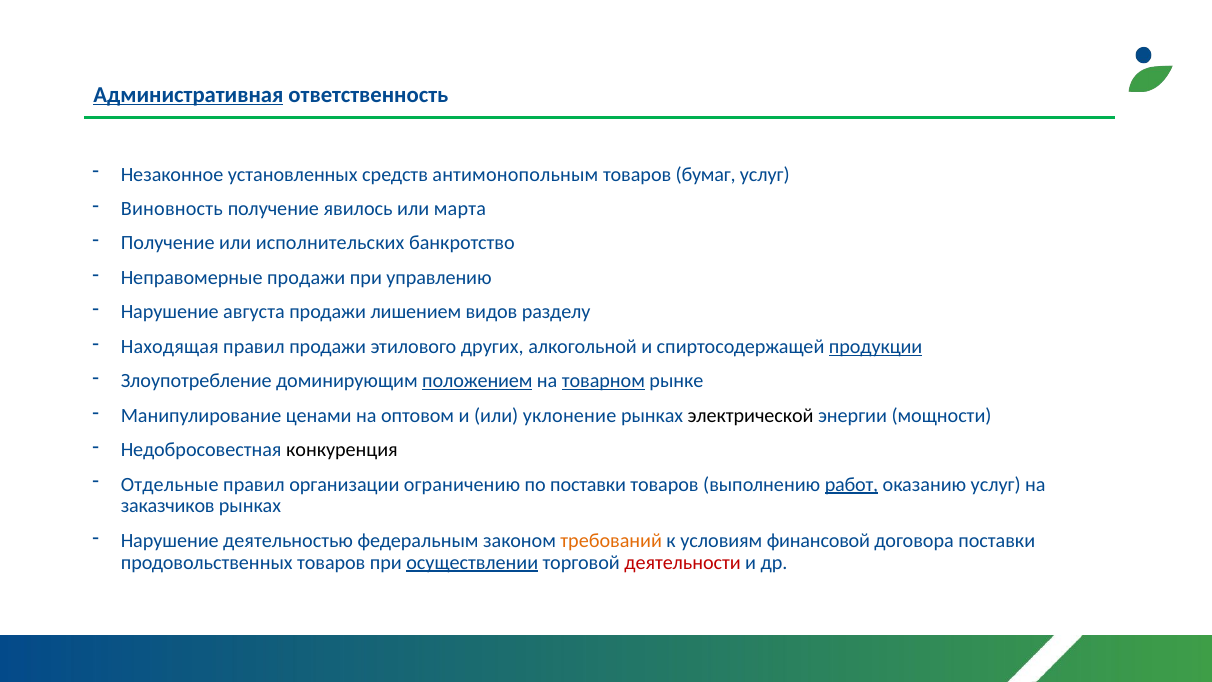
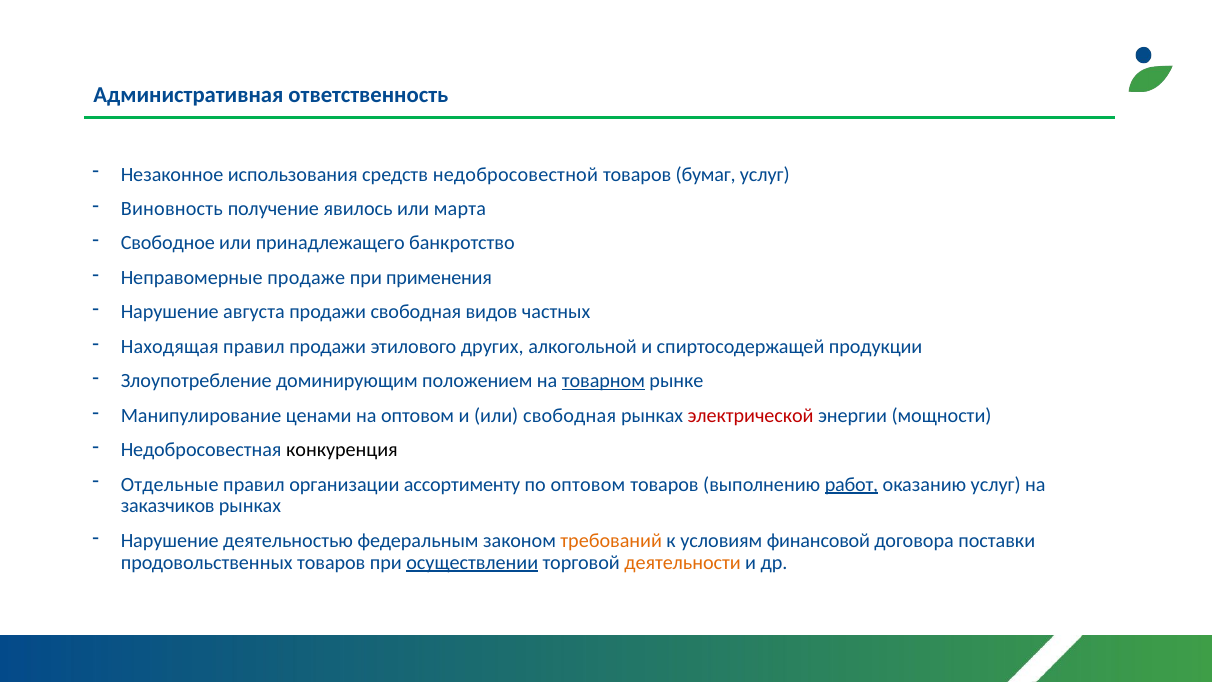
Административная underline: present -> none (188, 95)
установленных: установленных -> использования (293, 174)
антимонопольным: антимонопольным -> недобросовестной (515, 174)
Получение: Получение -> Свободное (168, 243)
исполнительских: исполнительских -> принадлежащего (330, 243)
Неправомерные продажи: продажи -> продаже (306, 278)
управлению: управлению -> применения (439, 278)
продажи лишением: лишением -> свободная (416, 312)
разделу: разделу -> частных (556, 312)
продукции underline: present -> none (876, 346)
положением underline: present -> none (477, 381)
или уклонение: уклонение -> свободная (570, 415)
электрической colour: black -> red (751, 415)
ограничению: ограничению -> ассортименту (462, 484)
по поставки: поставки -> оптовом (588, 484)
деятельности colour: red -> orange (683, 562)
